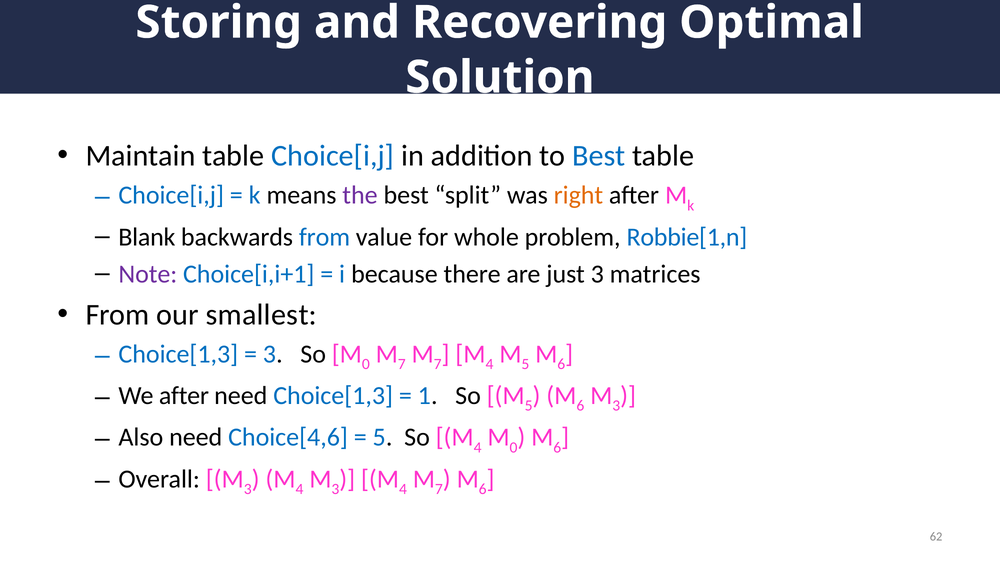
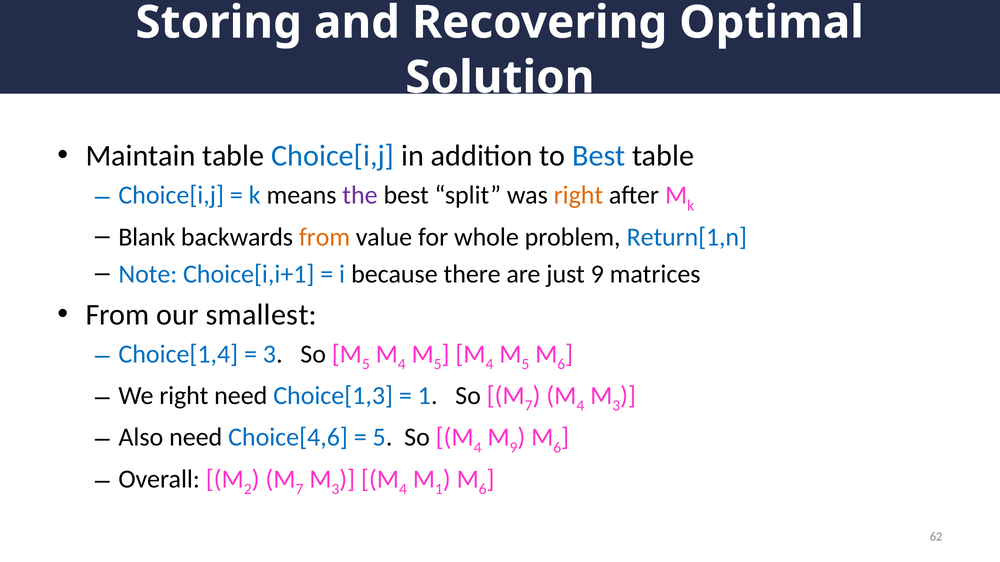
from colour: blue -> orange (324, 237)
Robbie[1,n: Robbie[1,n -> Return[1,n (687, 237)
Note colour: purple -> blue (148, 274)
just 3: 3 -> 9 (597, 274)
Choice[1,3: Choice[1,3 -> Choice[1,4 (178, 354)
0: 0 -> 5 (366, 364)
7: 7 -> 4 (402, 364)
7: 7 -> 5 (438, 364)
We after: after -> right (184, 396)
5: 5 -> 7 (529, 406)
6: 6 -> 4 (580, 406)
0: 0 -> 9 (514, 448)
3: 3 -> 2 (248, 490)
4: 4 -> 7 (300, 490)
7: 7 -> 1 (439, 490)
